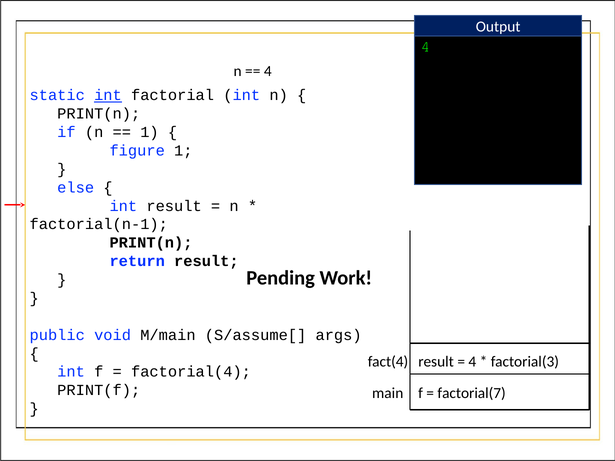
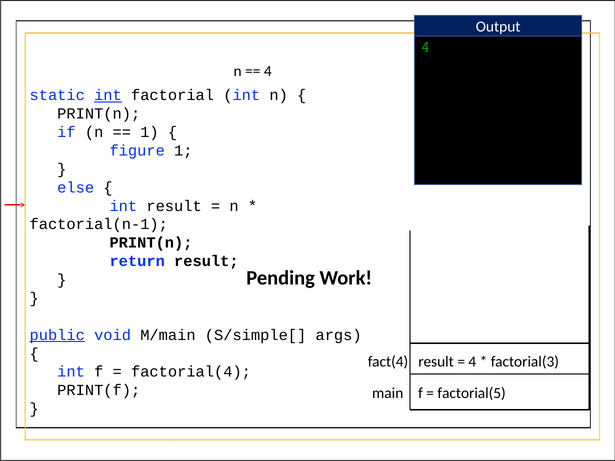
public underline: none -> present (57, 335)
S/assume[: S/assume[ -> S/simple[ (256, 335)
factorial(7: factorial(7 -> factorial(5 (472, 393)
